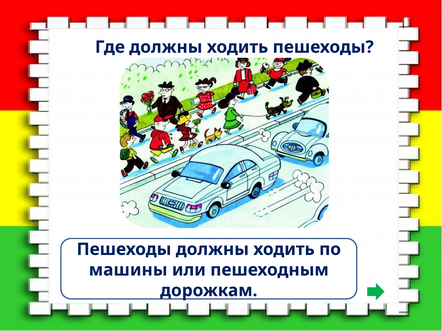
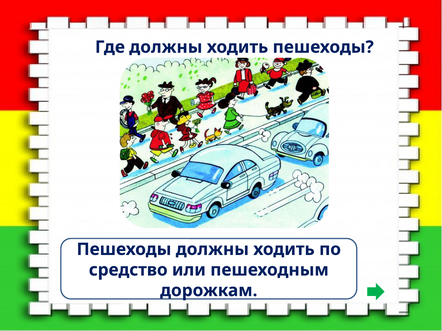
машины: машины -> средство (128, 270)
